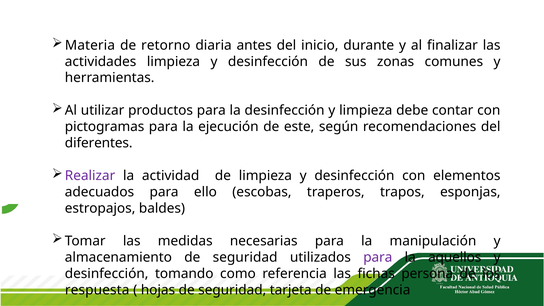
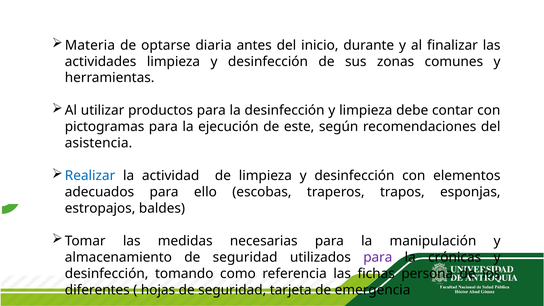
retorno: retorno -> optarse (166, 45)
diferentes: diferentes -> asistencia (99, 143)
Realizar colour: purple -> blue (90, 176)
aquellos: aquellos -> crónicas (455, 257)
respuesta: respuesta -> diferentes (97, 290)
